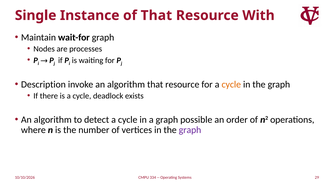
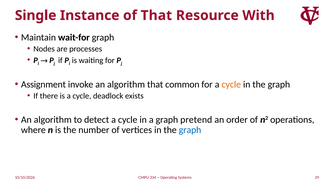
Description: Description -> Assignment (43, 84)
algorithm that resource: resource -> common (182, 84)
possible: possible -> pretend (196, 119)
graph colour: purple -> blue (190, 130)
